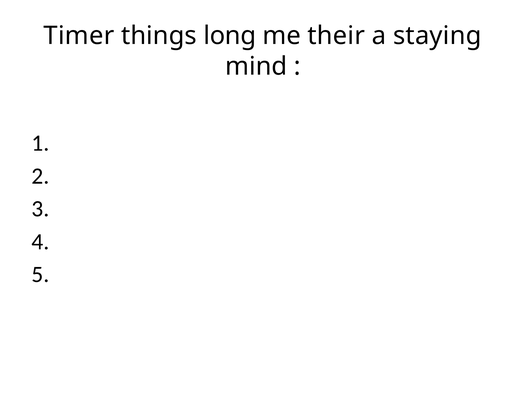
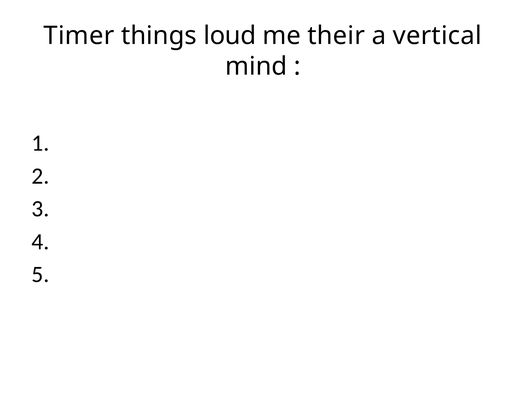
long: long -> loud (230, 36)
staying: staying -> vertical (437, 36)
